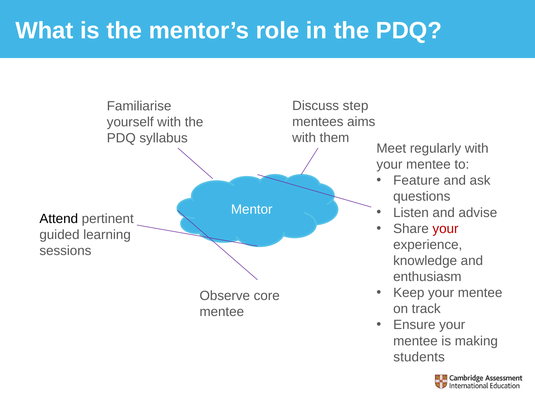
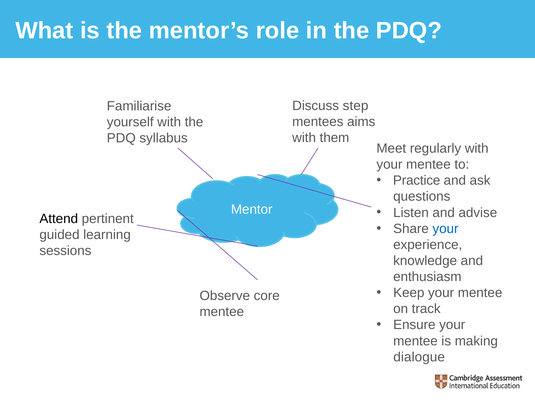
Feature: Feature -> Practice (417, 181)
your colour: red -> blue (446, 229)
students: students -> dialogue (419, 357)
